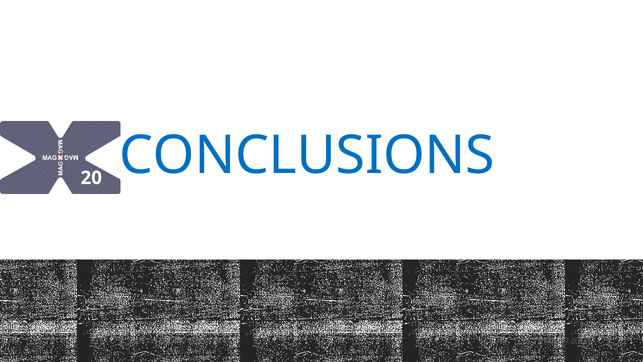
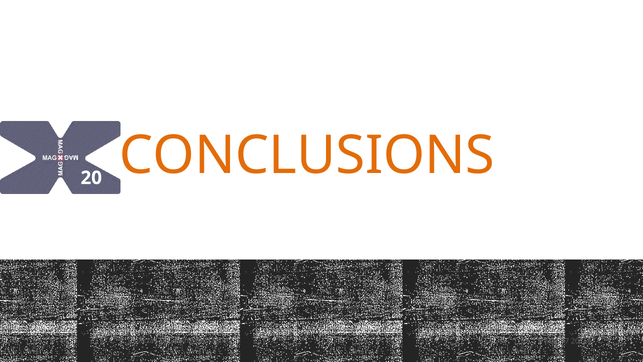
CONCLUSIONS colour: blue -> orange (307, 155)
